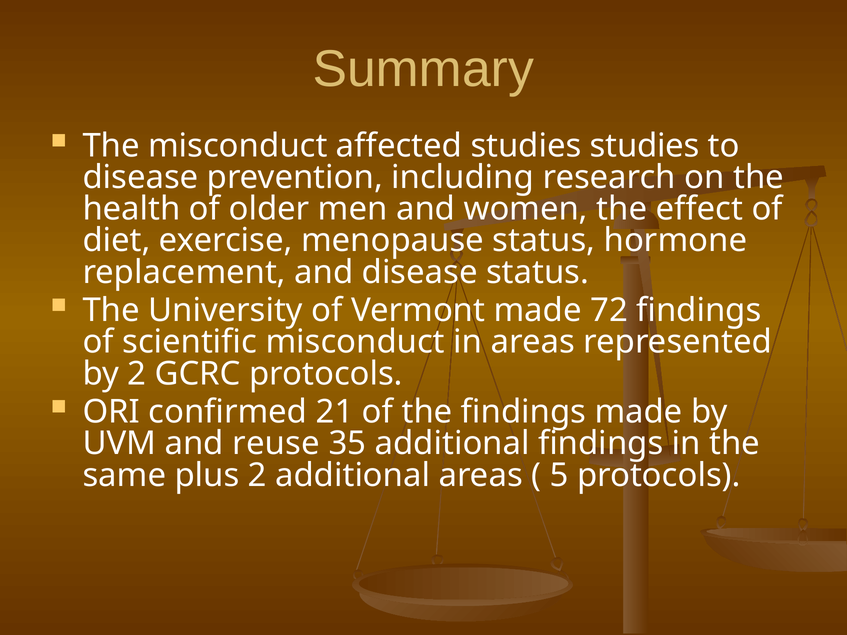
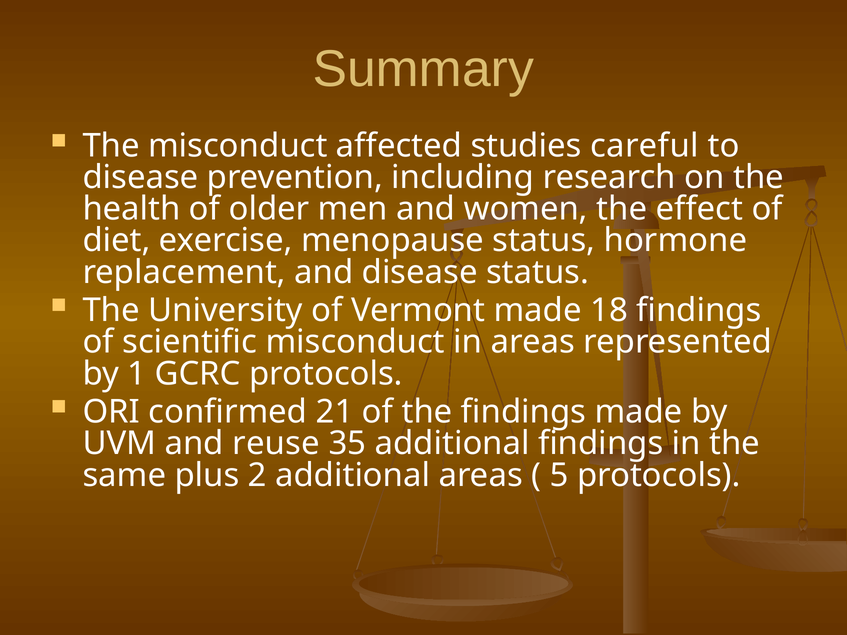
studies studies: studies -> careful (644, 146)
72: 72 -> 18 (609, 311)
by 2: 2 -> 1 (137, 374)
